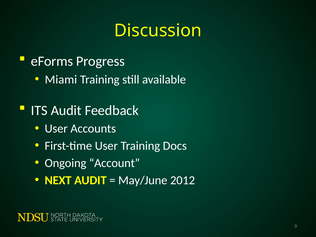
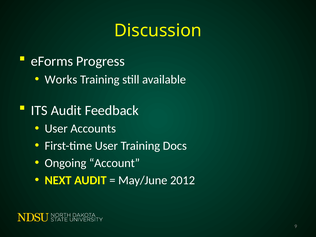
Miami: Miami -> Works (61, 79)
